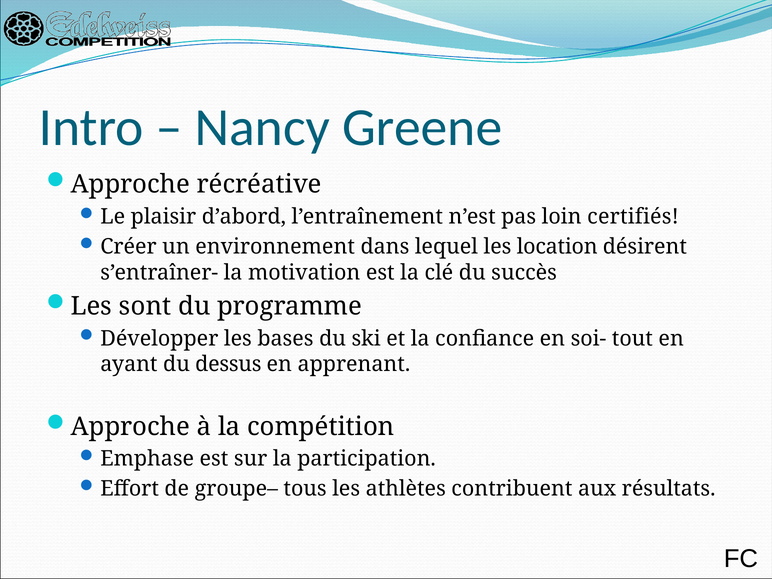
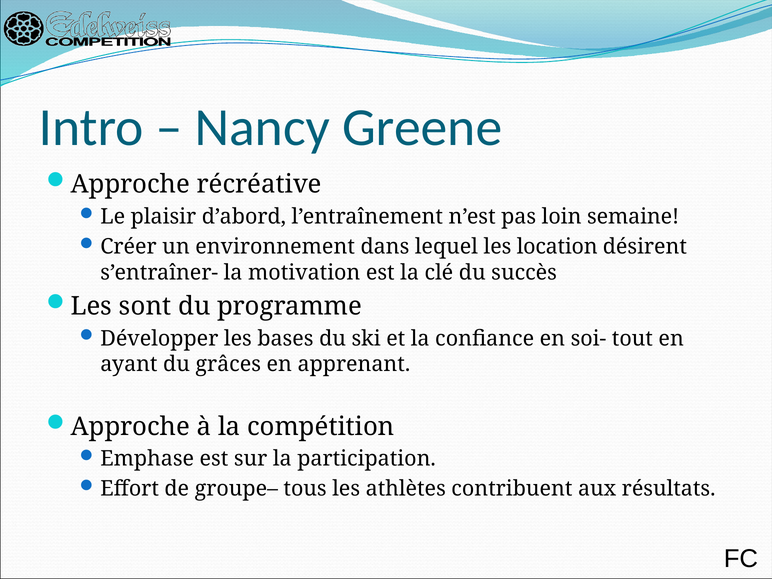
certifiés: certifiés -> semaine (633, 217)
dessus: dessus -> grâces (228, 364)
